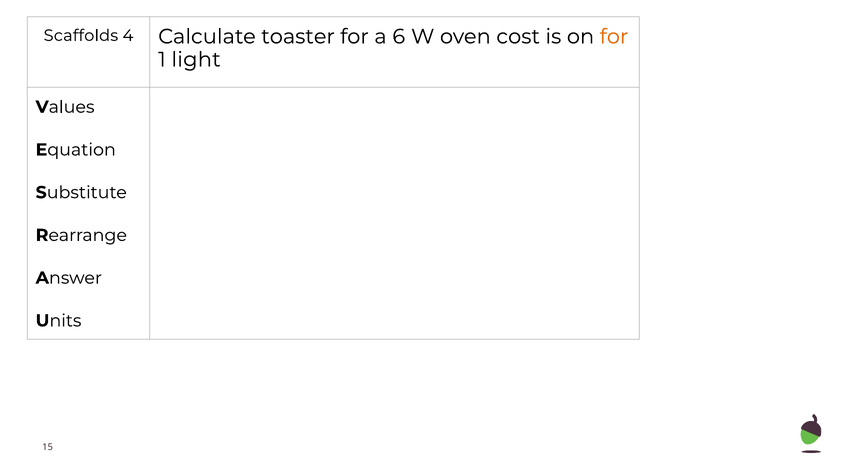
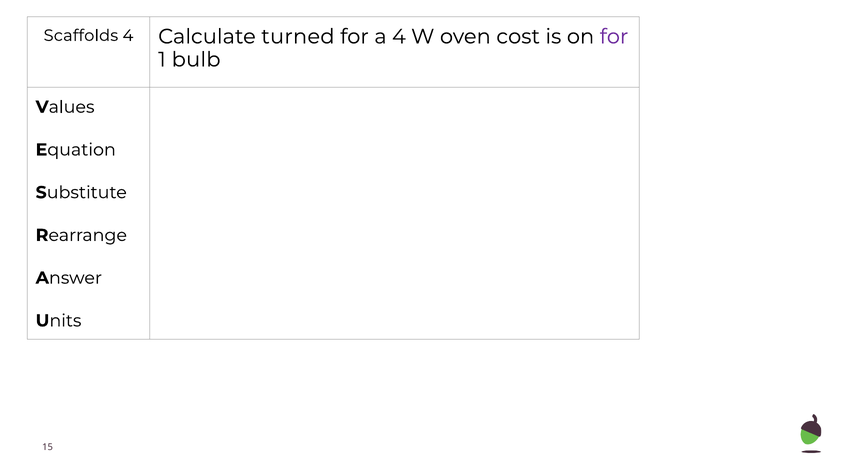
toaster: toaster -> turned (298, 37)
a 6: 6 -> 4 (399, 37)
for colour: orange -> purple (614, 37)
light: light -> bulb (196, 60)
